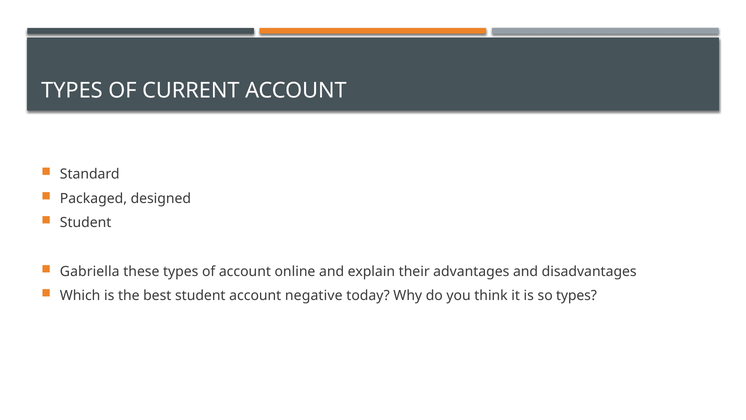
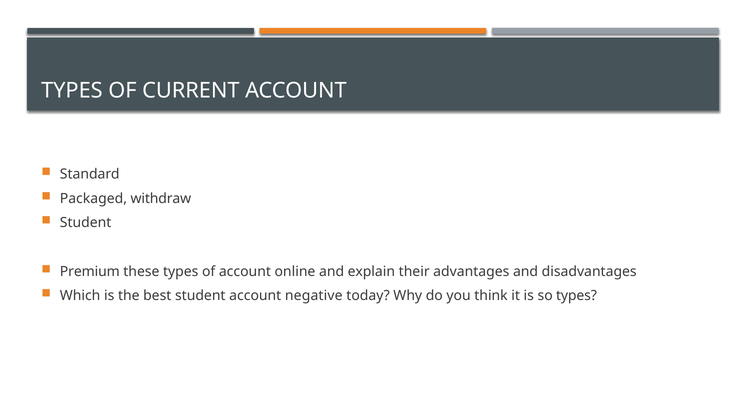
designed: designed -> withdraw (161, 198)
Gabriella: Gabriella -> Premium (90, 271)
